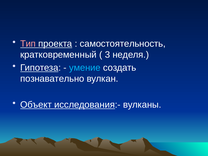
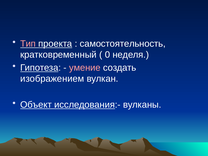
3: 3 -> 0 (107, 55)
умение colour: light blue -> pink (85, 68)
познавательно: познавательно -> изображением (52, 79)
